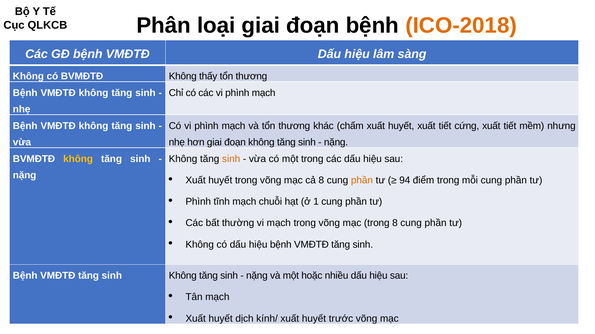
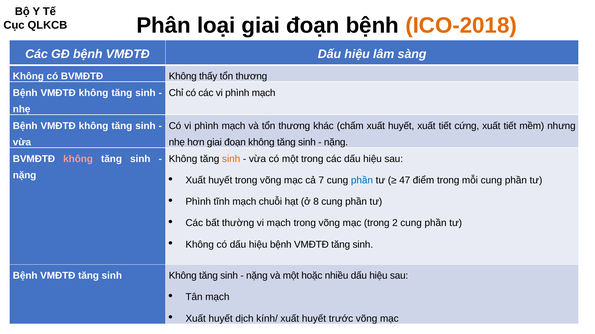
không colour: yellow -> pink (78, 159)
cả 8: 8 -> 7 (321, 181)
phần colour: orange -> blue (362, 181)
94: 94 -> 47 (405, 181)
1: 1 -> 8 (316, 202)
trong 8: 8 -> 2 (395, 224)
